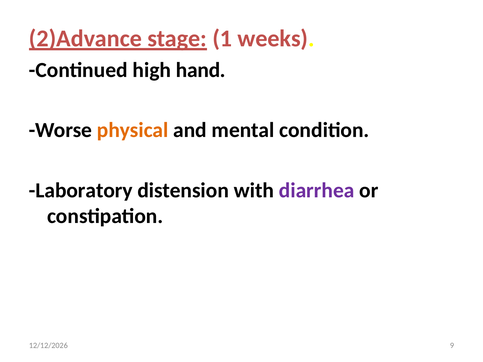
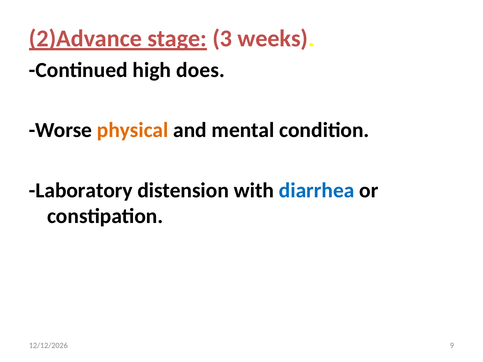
1: 1 -> 3 (222, 39)
hand: hand -> does (201, 70)
diarrhea colour: purple -> blue (317, 190)
